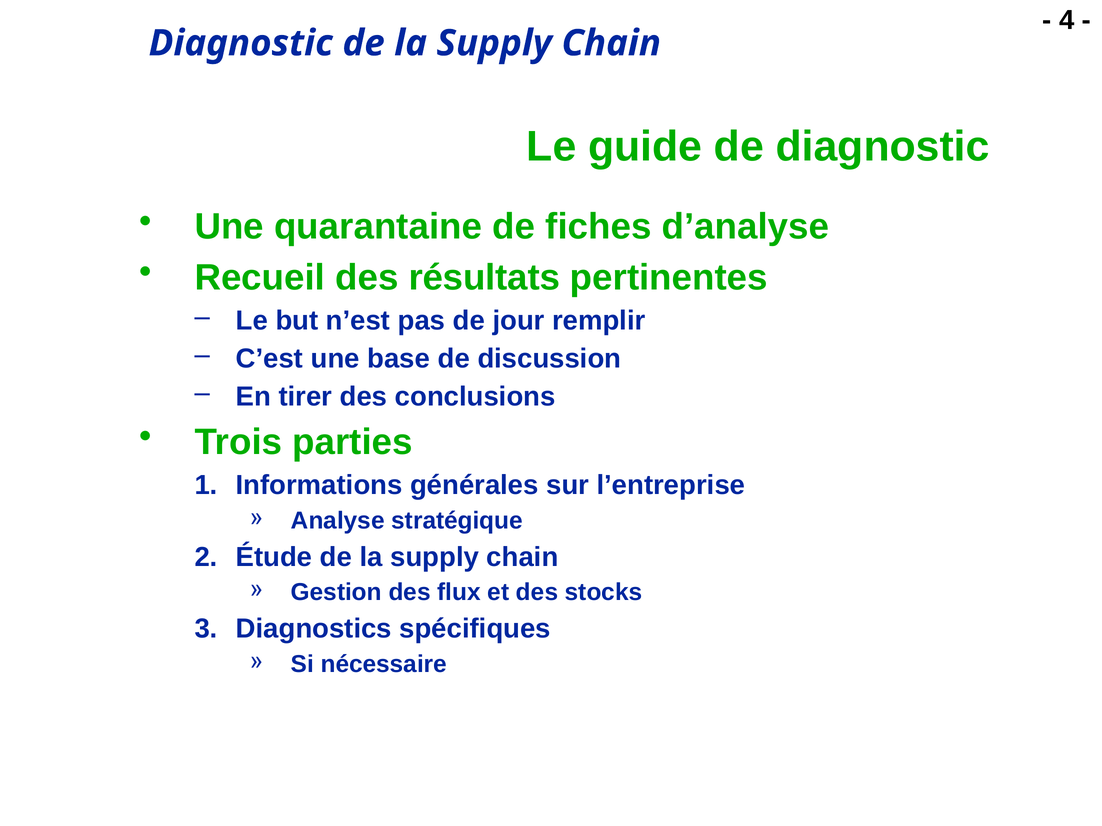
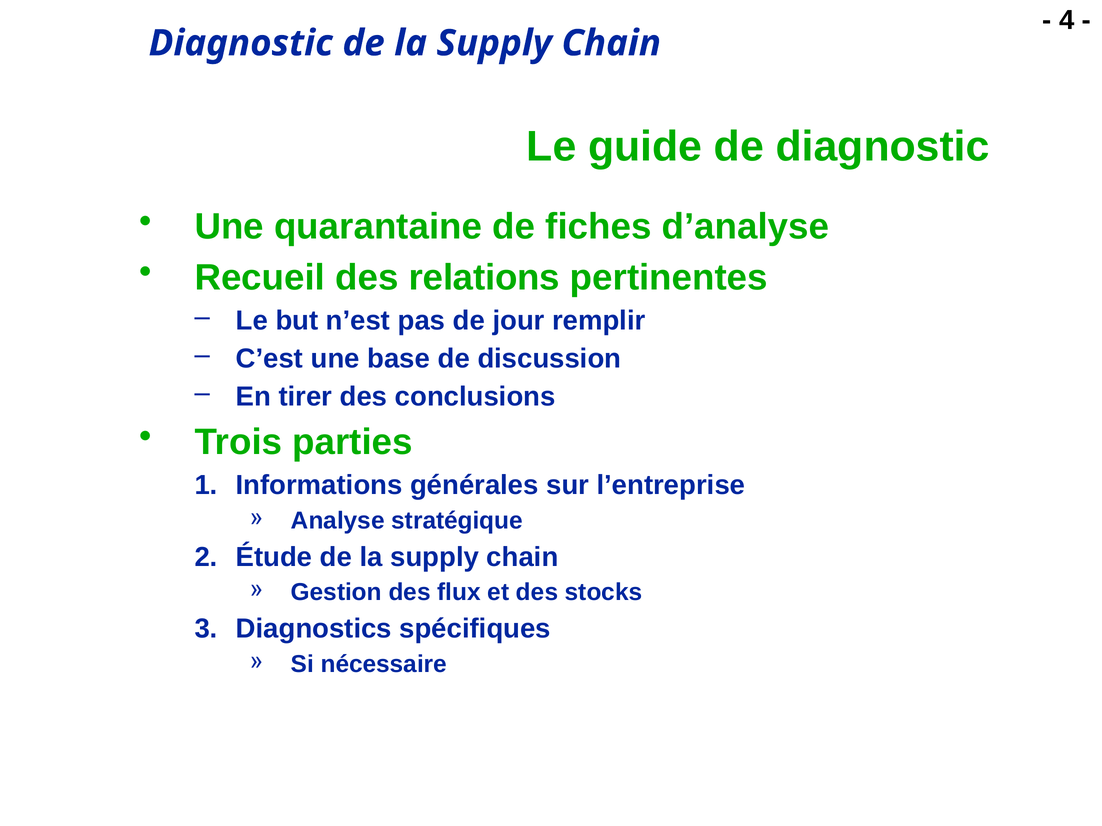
résultats: résultats -> relations (484, 278)
